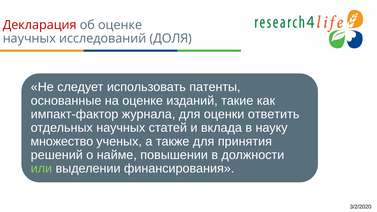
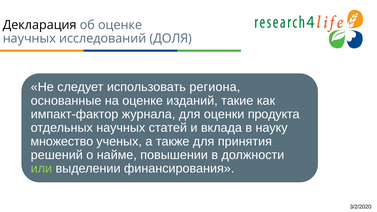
Декларация colour: red -> black (40, 25)
патенты: патенты -> региона (215, 87)
ответить: ответить -> продукта (274, 114)
